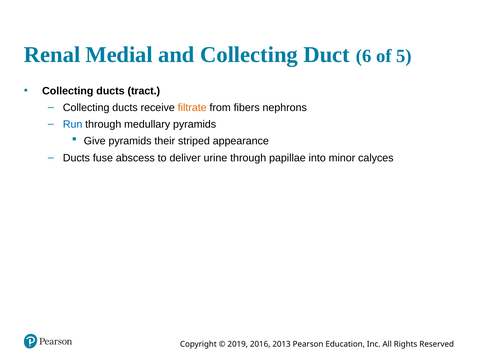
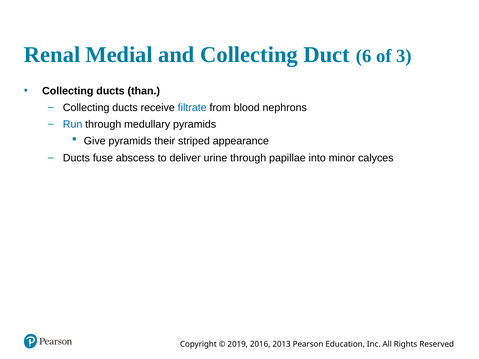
5: 5 -> 3 (404, 56)
tract: tract -> than (144, 91)
filtrate colour: orange -> blue (192, 108)
fibers: fibers -> blood (247, 108)
